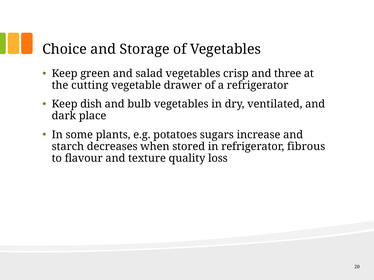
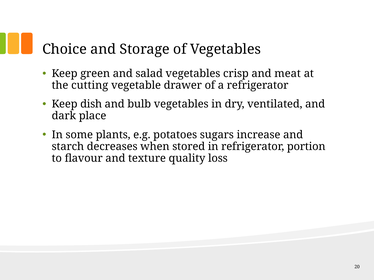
three: three -> meat (288, 74)
fibrous: fibrous -> portion (306, 147)
